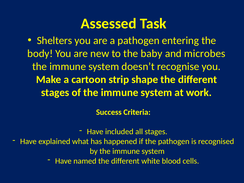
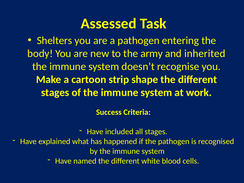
baby: baby -> army (152, 53)
microbes: microbes -> inherited (205, 53)
